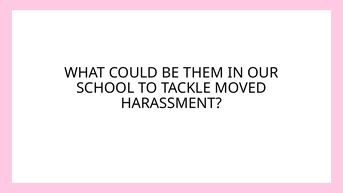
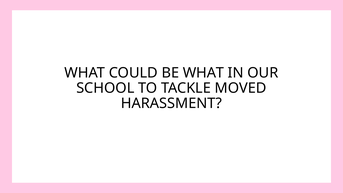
BE THEM: THEM -> WHAT (203, 73)
